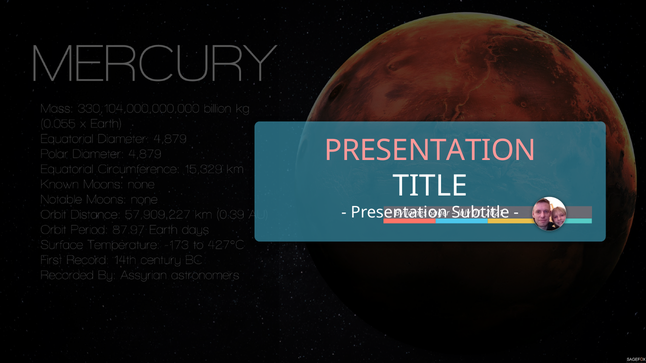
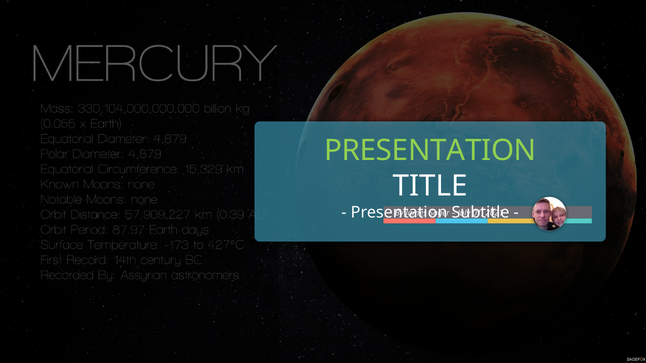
PRESENTATION colour: pink -> light green (430, 150)
